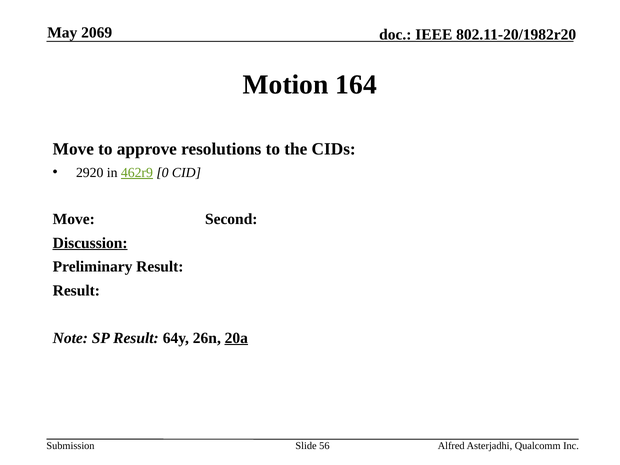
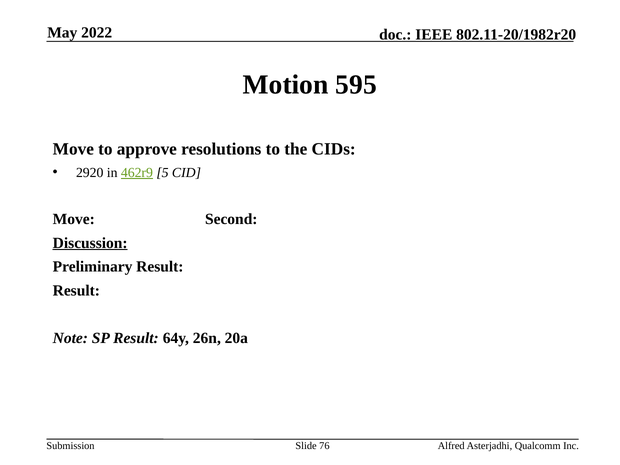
2069: 2069 -> 2022 (97, 33)
164: 164 -> 595 (356, 85)
0: 0 -> 5 (163, 173)
20a underline: present -> none (236, 338)
56: 56 -> 76 (324, 446)
